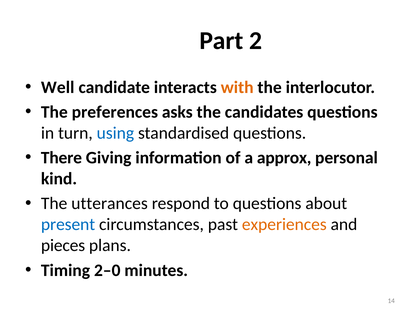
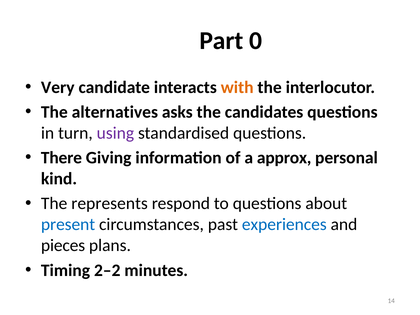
2: 2 -> 0 (256, 41)
Well: Well -> Very (58, 87)
preferences: preferences -> alternatives (115, 112)
using colour: blue -> purple (115, 133)
utterances: utterances -> represents (110, 204)
experiences colour: orange -> blue (284, 225)
2–0: 2–0 -> 2–2 (107, 270)
